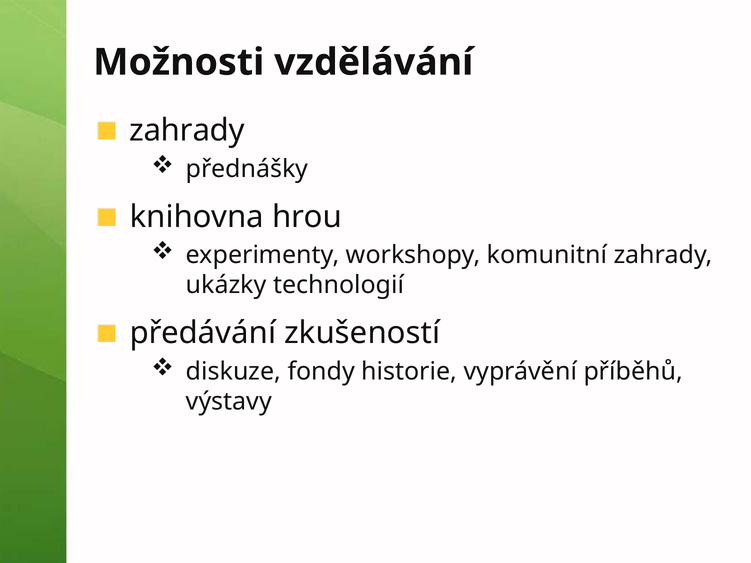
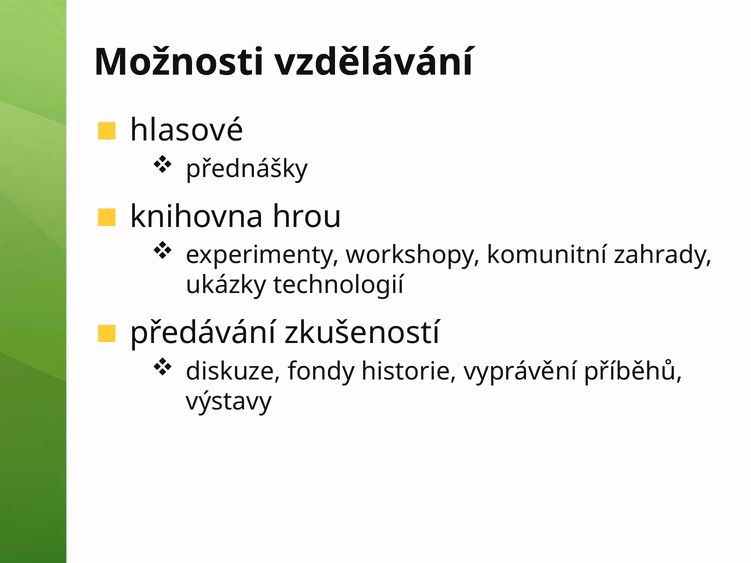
zahrady: zahrady -> hlasové (187, 131)
